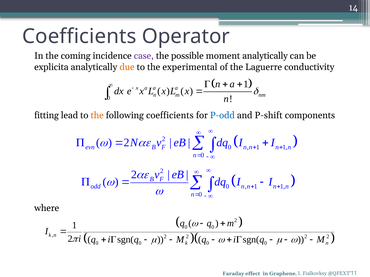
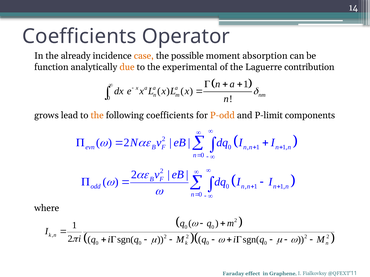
coming: coming -> already (76, 56)
case colour: purple -> orange (144, 56)
moment analytically: analytically -> absorption (265, 56)
explicita: explicita -> function (51, 67)
conductivity: conductivity -> contribution (309, 67)
fitting: fitting -> grows (46, 115)
P-odd colour: blue -> orange (222, 115)
P-shift: P-shift -> P-limit (269, 115)
